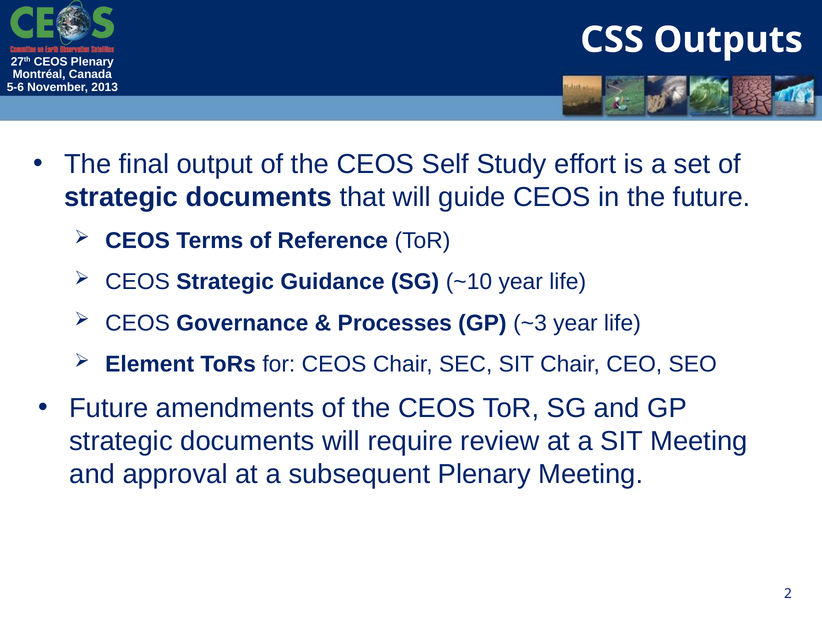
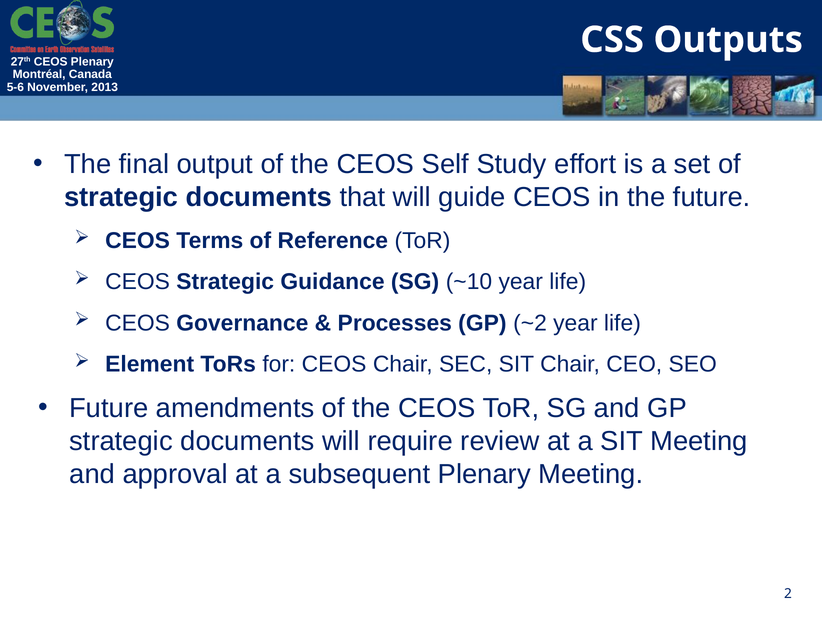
~3: ~3 -> ~2 (530, 323)
